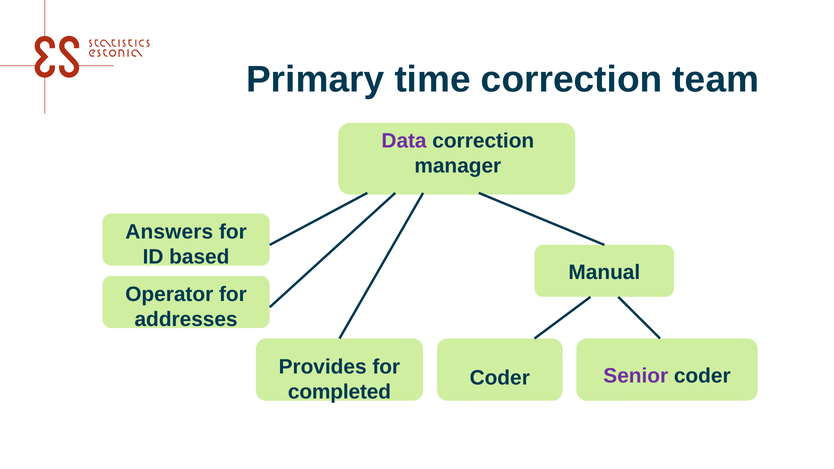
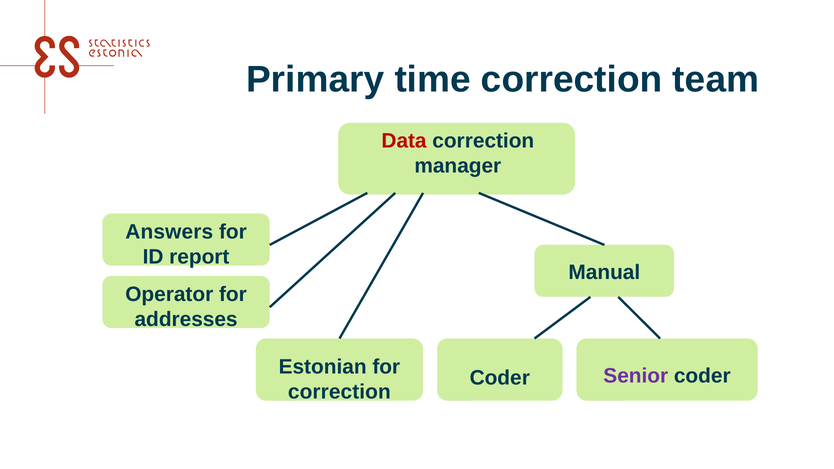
Data colour: purple -> red (404, 141)
based: based -> report (199, 257)
Provides: Provides -> Estonian (323, 367)
completed: completed -> correction (339, 392)
